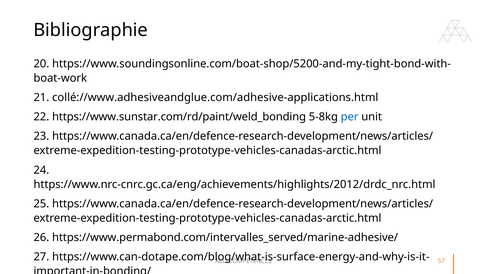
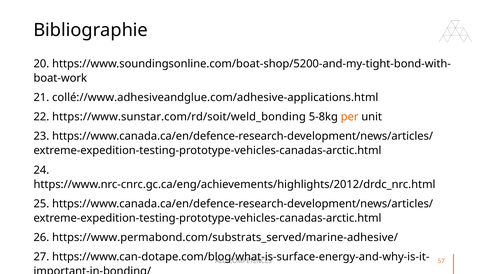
https://www.sunstar.com/rd/paint/weld_bonding: https://www.sunstar.com/rd/paint/weld_bonding -> https://www.sunstar.com/rd/soit/weld_bonding (179, 117)
per colour: blue -> orange (350, 117)
https://www.permabond.com/intervalles_served/marine-adhesive/: https://www.permabond.com/intervalles_served/marine-adhesive/ -> https://www.permabond.com/substrats_served/marine-adhesive/ (225, 237)
